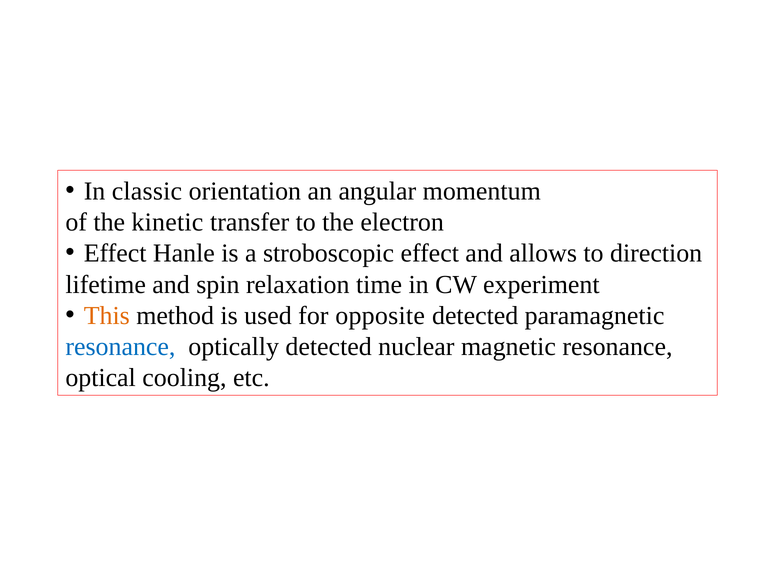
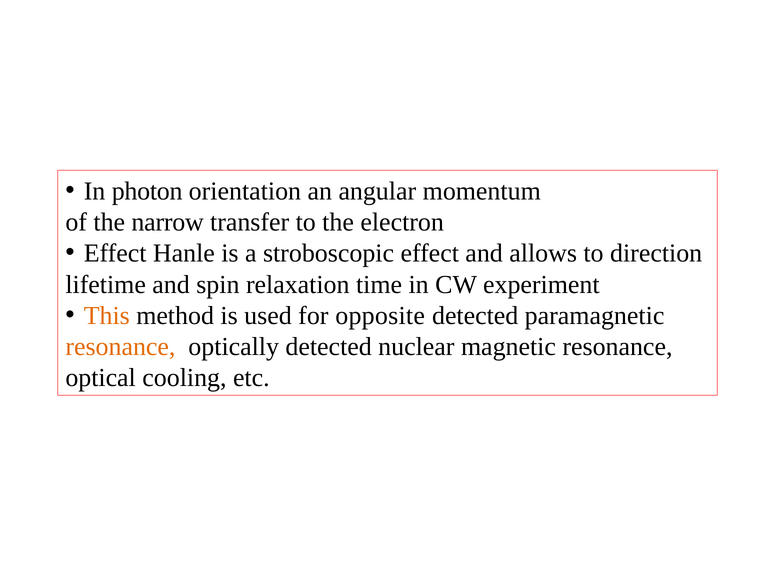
classic: classic -> photon (147, 191)
kinetic: kinetic -> narrow (168, 222)
resonance colour: blue -> orange (120, 347)
